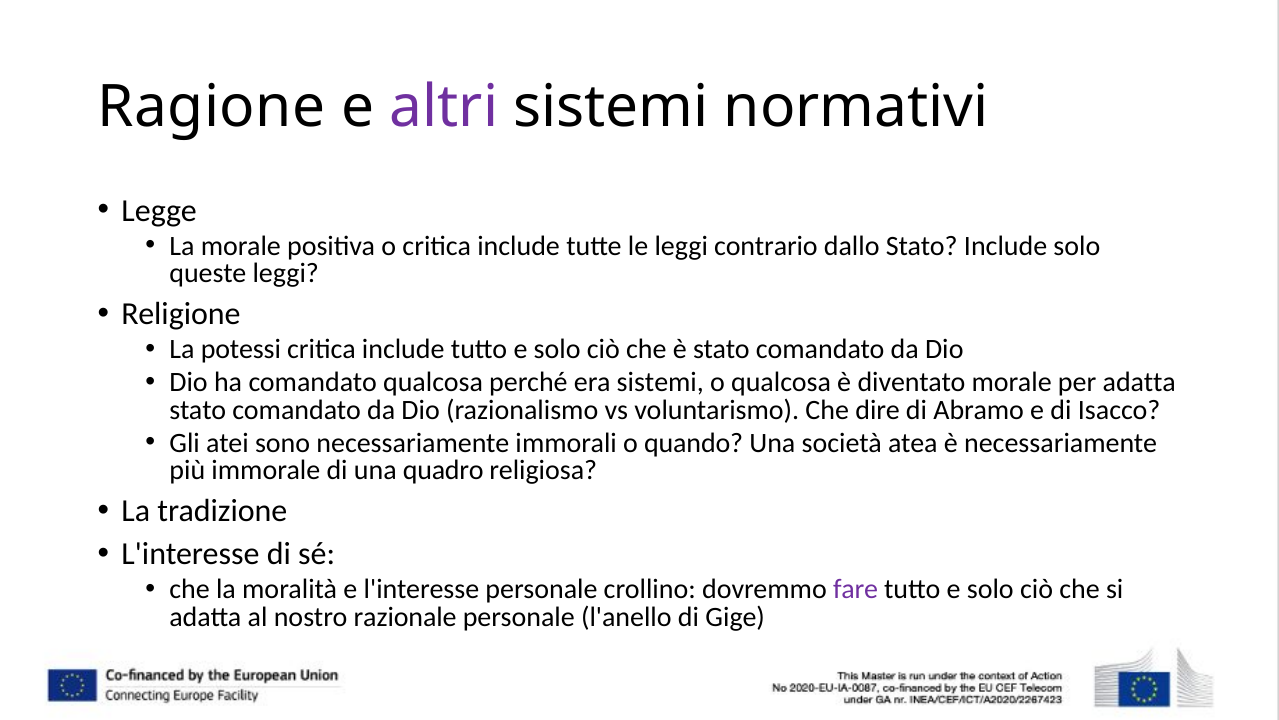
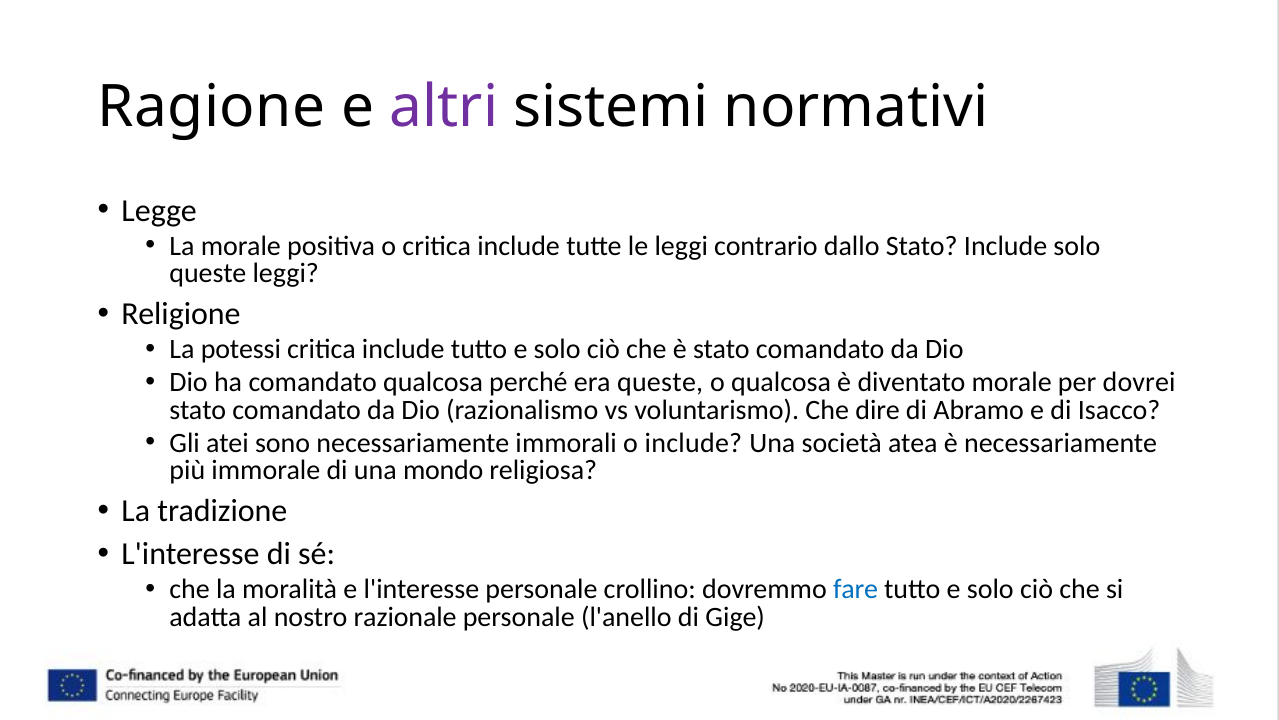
era sistemi: sistemi -> queste (660, 382)
per adatta: adatta -> dovrei (1139, 382)
o quando: quando -> include (693, 443)
quadro: quadro -> mondo (443, 470)
fare colour: purple -> blue (856, 589)
